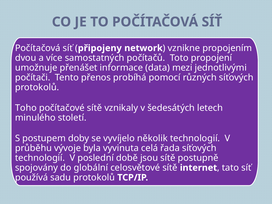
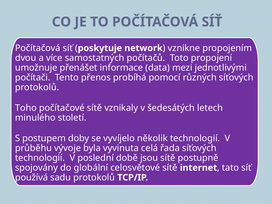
připojeny: připojeny -> poskytuje (100, 48)
